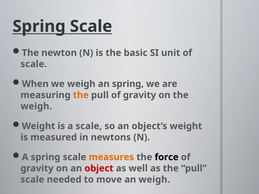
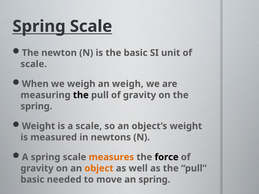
an spring: spring -> weigh (128, 84)
the colour: orange -> black (81, 95)
weigh: weigh -> spring (36, 106)
object colour: red -> orange (99, 169)
scale: scale -> basic (32, 180)
an weigh: weigh -> spring (154, 180)
